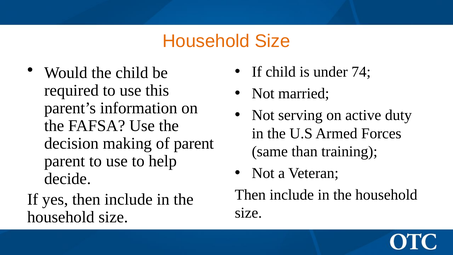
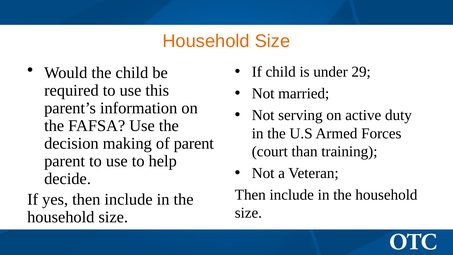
74: 74 -> 29 (361, 72)
same: same -> court (270, 151)
